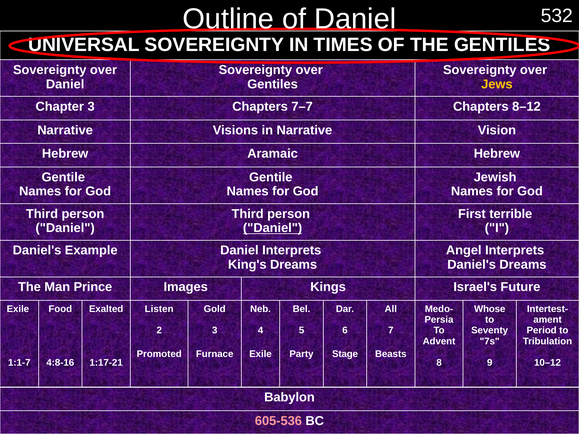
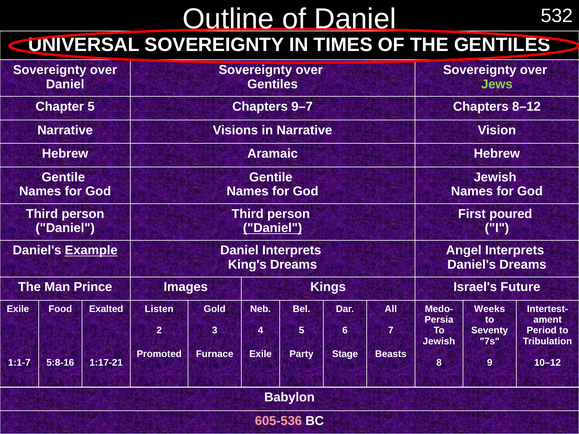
Jews colour: yellow -> light green (497, 84)
Chapter 3: 3 -> 5 (91, 107)
7–7: 7–7 -> 9–7 (302, 107)
terrible: terrible -> poured (511, 214)
Example underline: none -> present (91, 251)
Whose: Whose -> Weeks (490, 309)
Advent: Advent -> Jewish (439, 341)
4:8-16: 4:8-16 -> 5:8-16 (60, 363)
